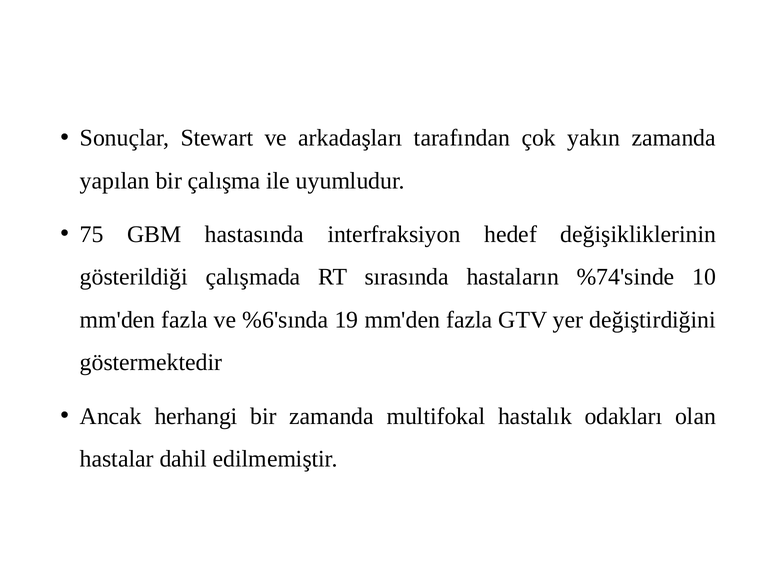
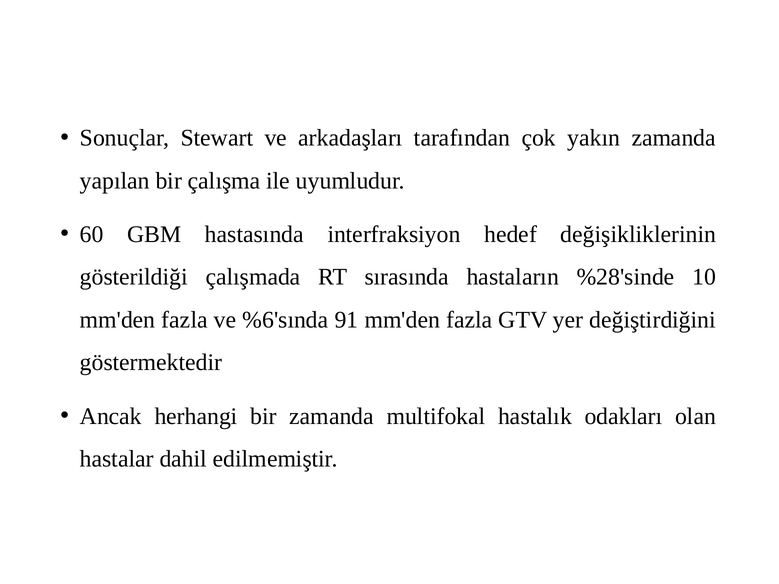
75: 75 -> 60 (92, 234)
%74'sinde: %74'sinde -> %28'sinde (626, 277)
19: 19 -> 91 (347, 320)
